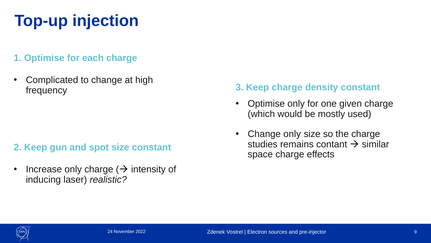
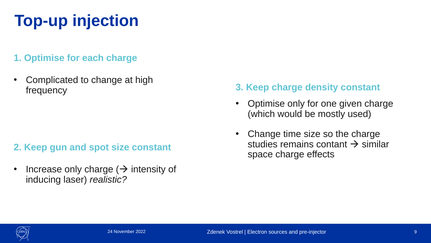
Change only: only -> time (292, 134)
